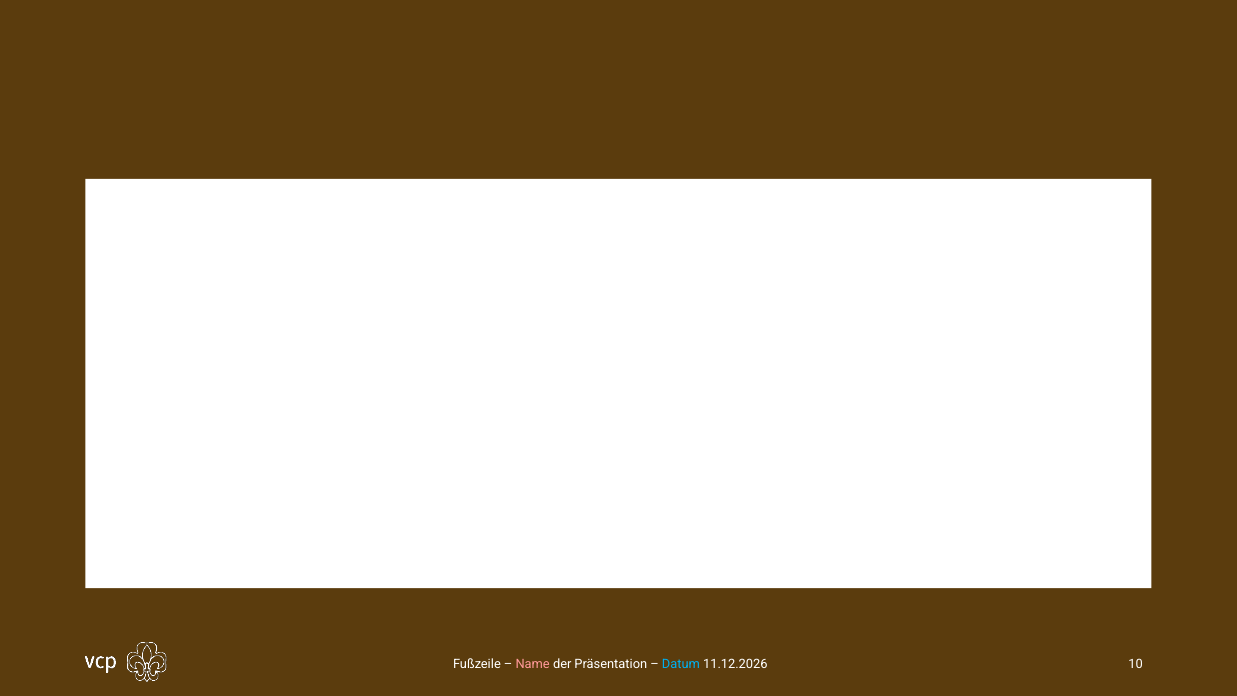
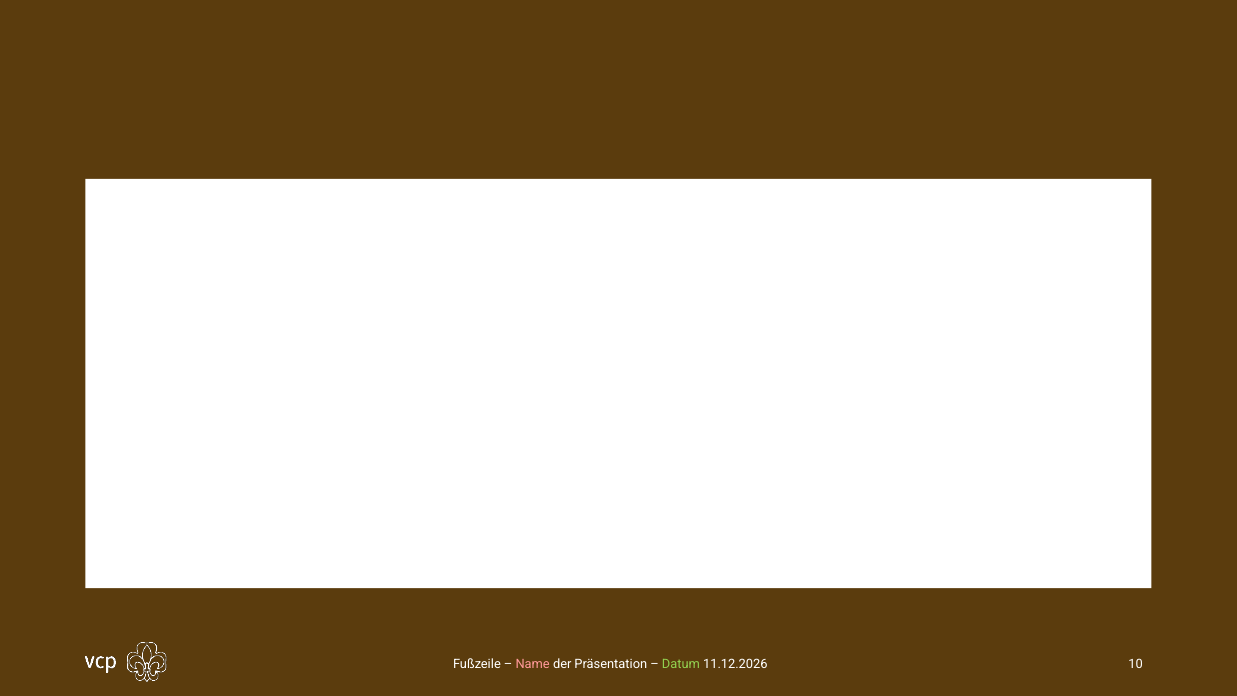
Datum colour: light blue -> light green (681, 664)
